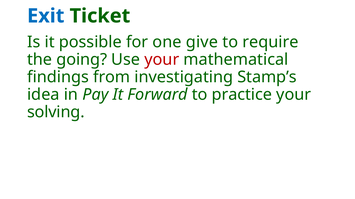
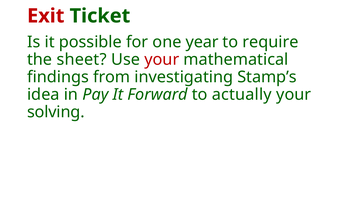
Exit colour: blue -> red (46, 16)
give: give -> year (202, 42)
going: going -> sheet (82, 60)
practice: practice -> actually (242, 95)
